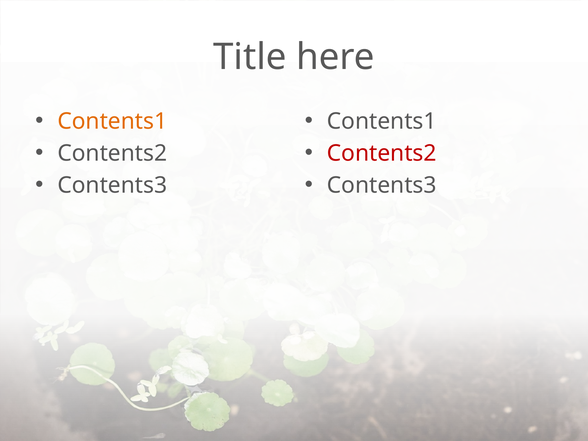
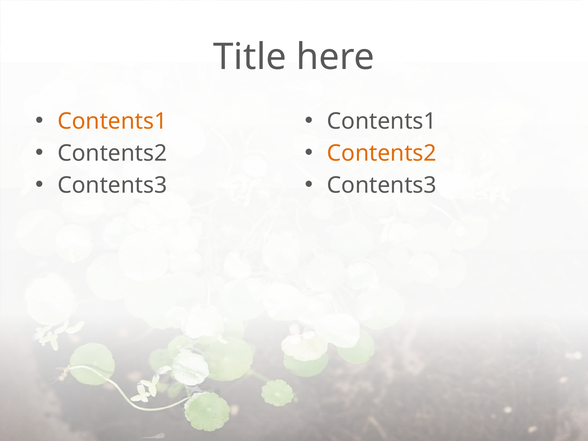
Contents2 colour: red -> orange (382, 153)
